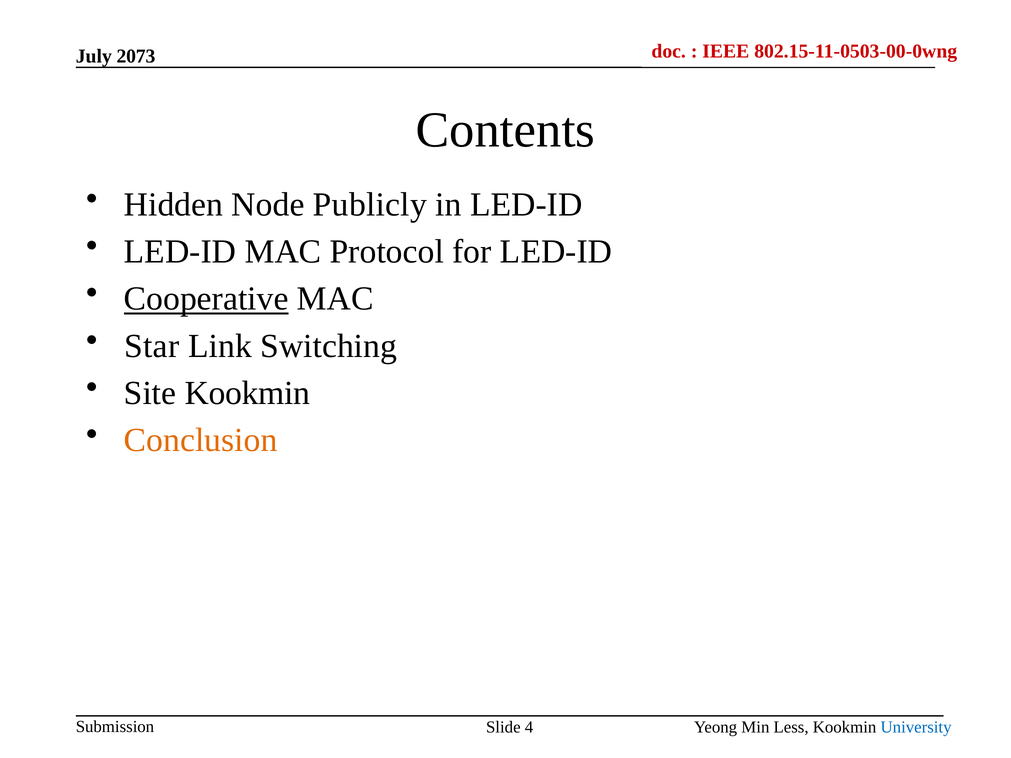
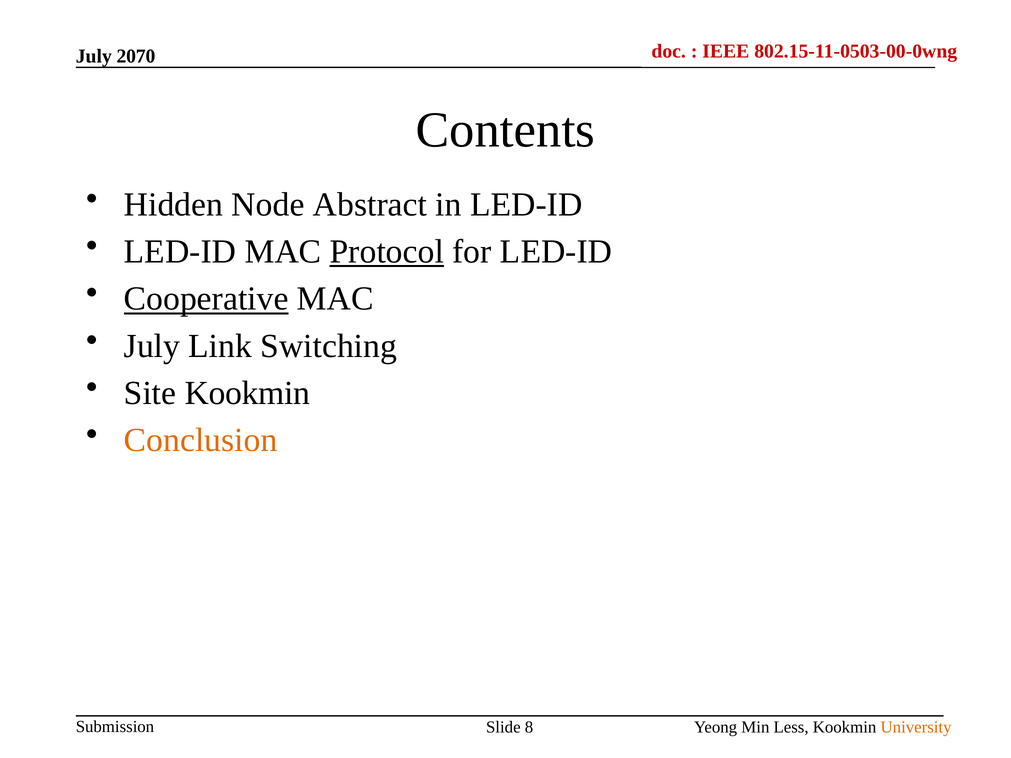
2073: 2073 -> 2070 (136, 56)
Publicly: Publicly -> Abstract (370, 205)
Protocol underline: none -> present (387, 252)
Star: Star -> July (152, 346)
4: 4 -> 8 (529, 727)
University colour: blue -> orange (916, 727)
